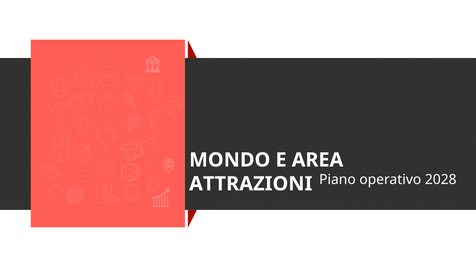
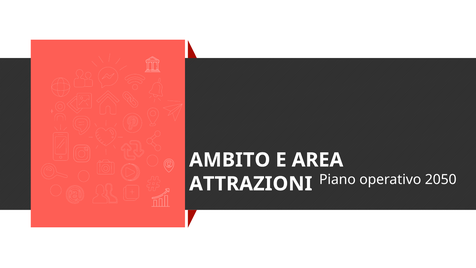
MONDO: MONDO -> AMBITO (230, 160)
2028: 2028 -> 2050 (441, 180)
